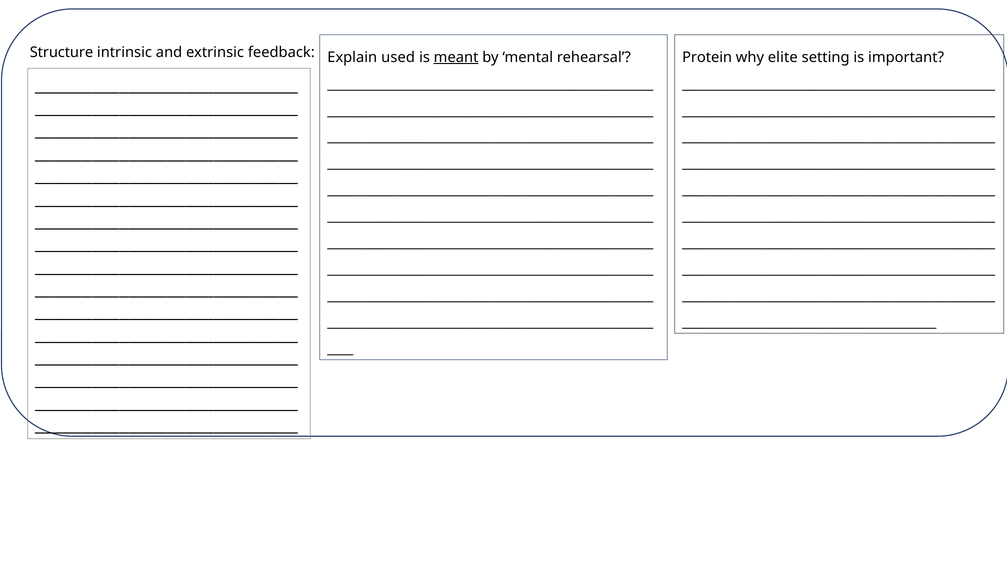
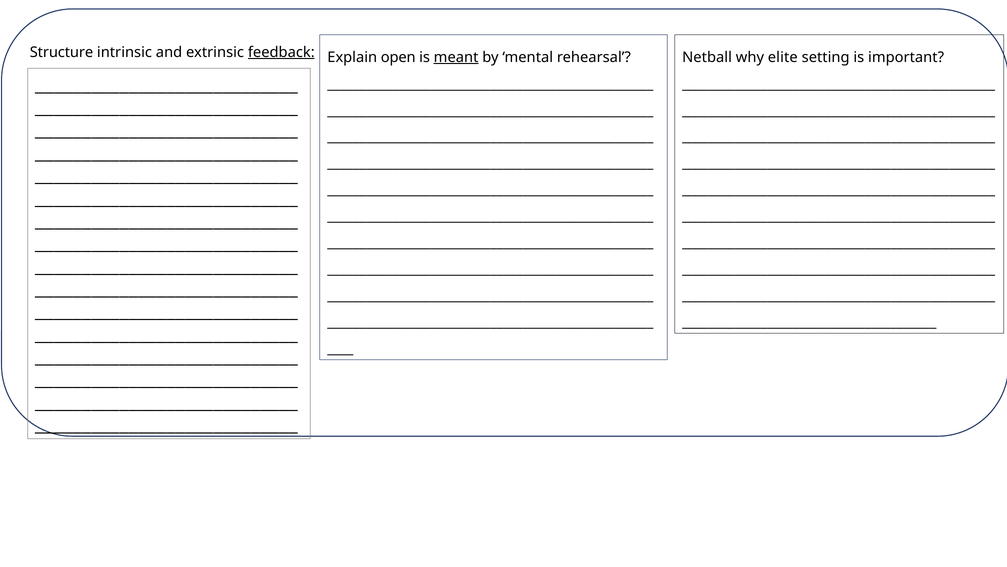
feedback underline: none -> present (281, 52)
used: used -> open (398, 57)
Protein: Protein -> Netball (707, 57)
